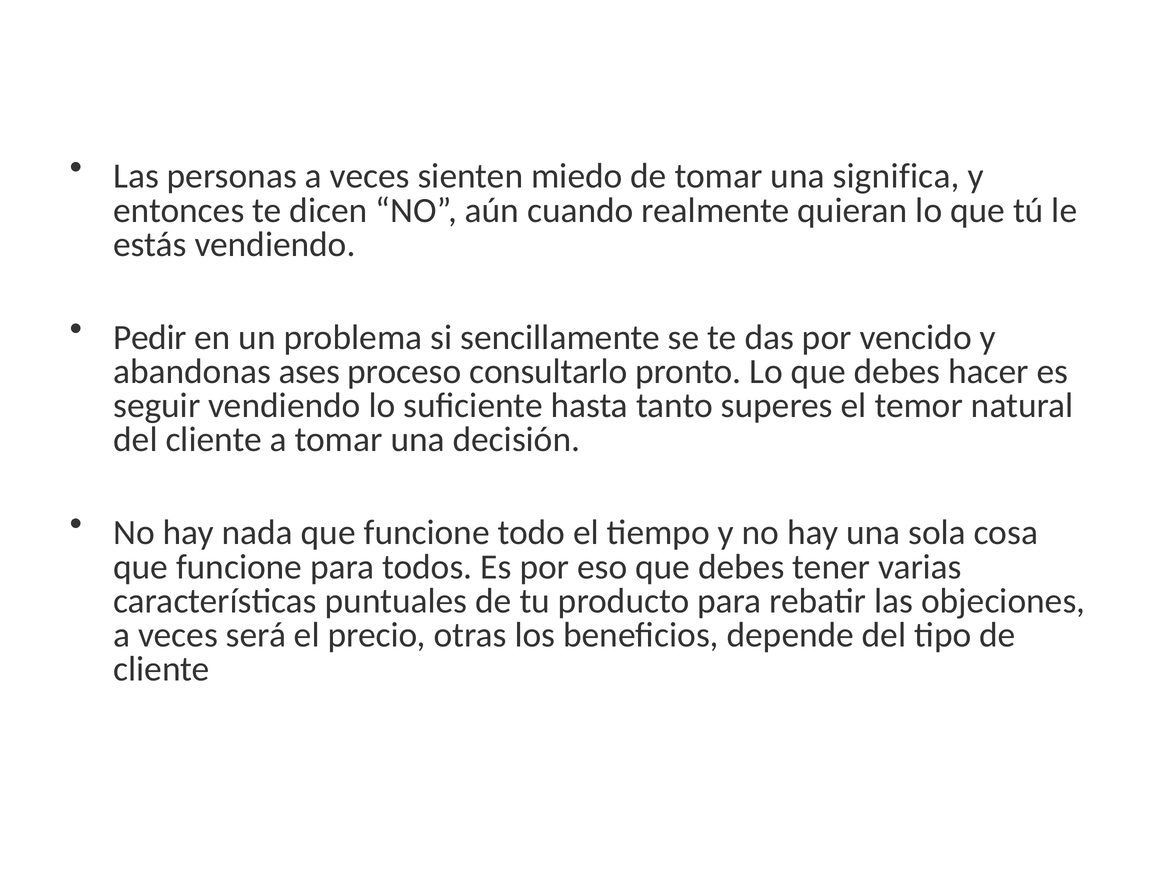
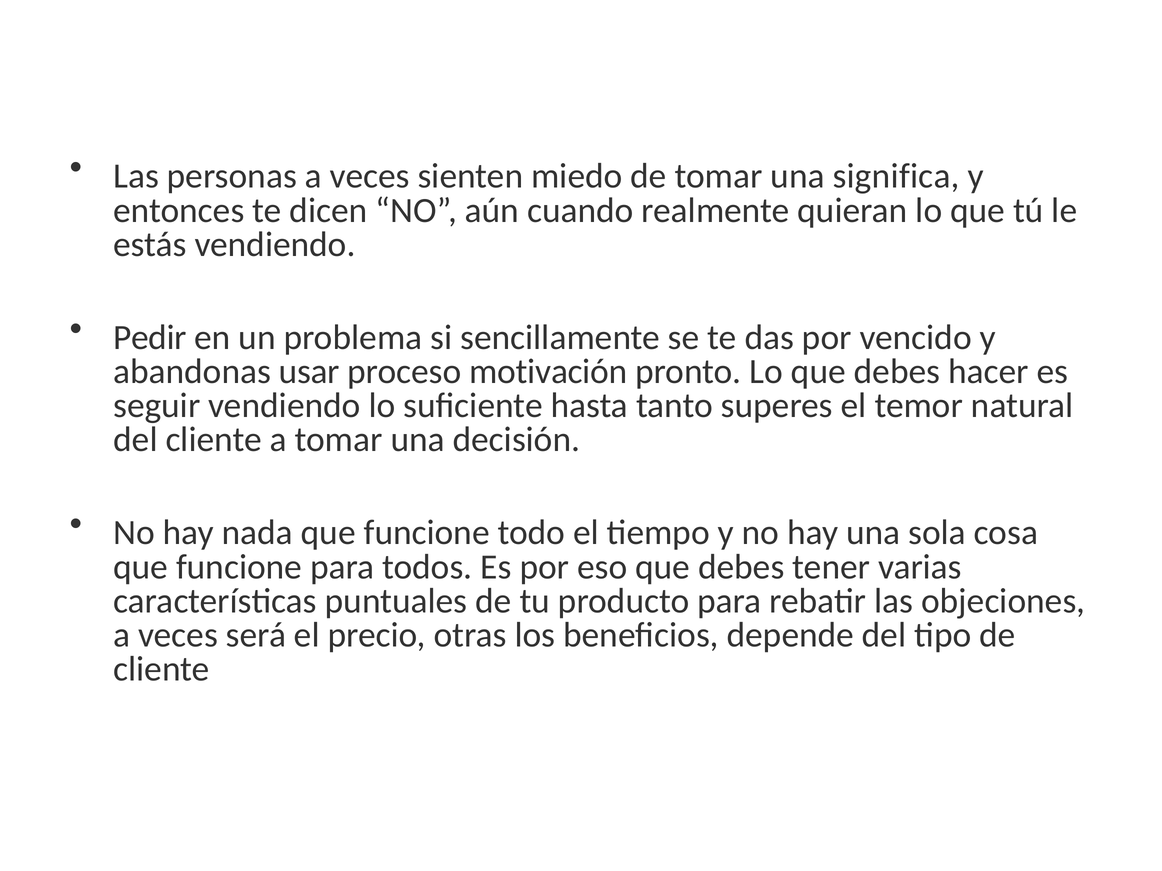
ases: ases -> usar (309, 372)
consultarlo: consultarlo -> motivación (548, 372)
